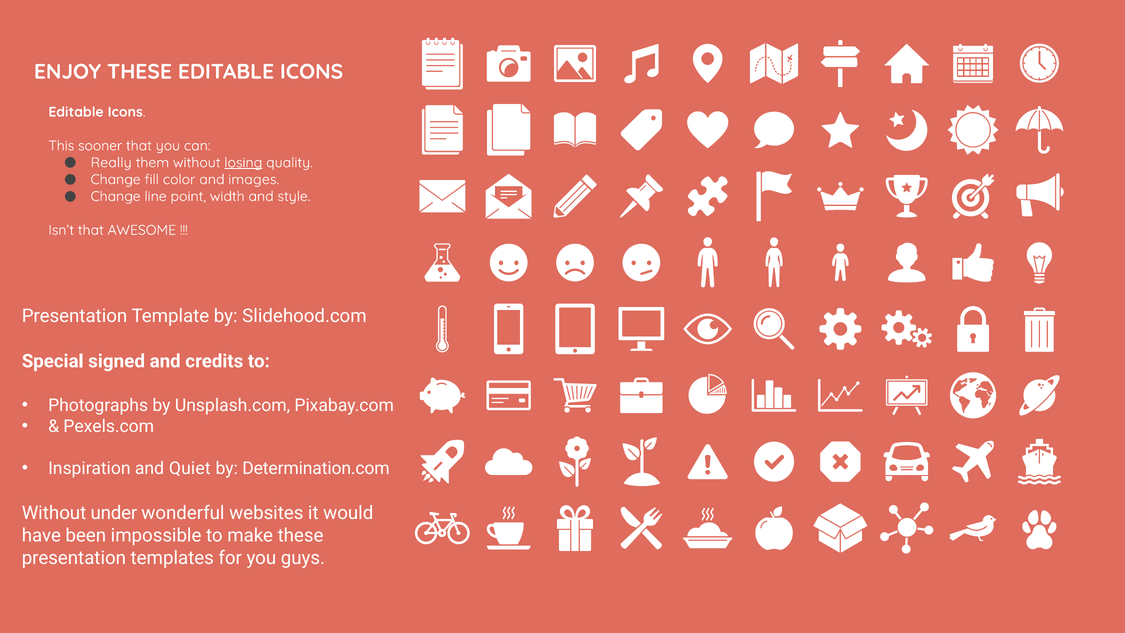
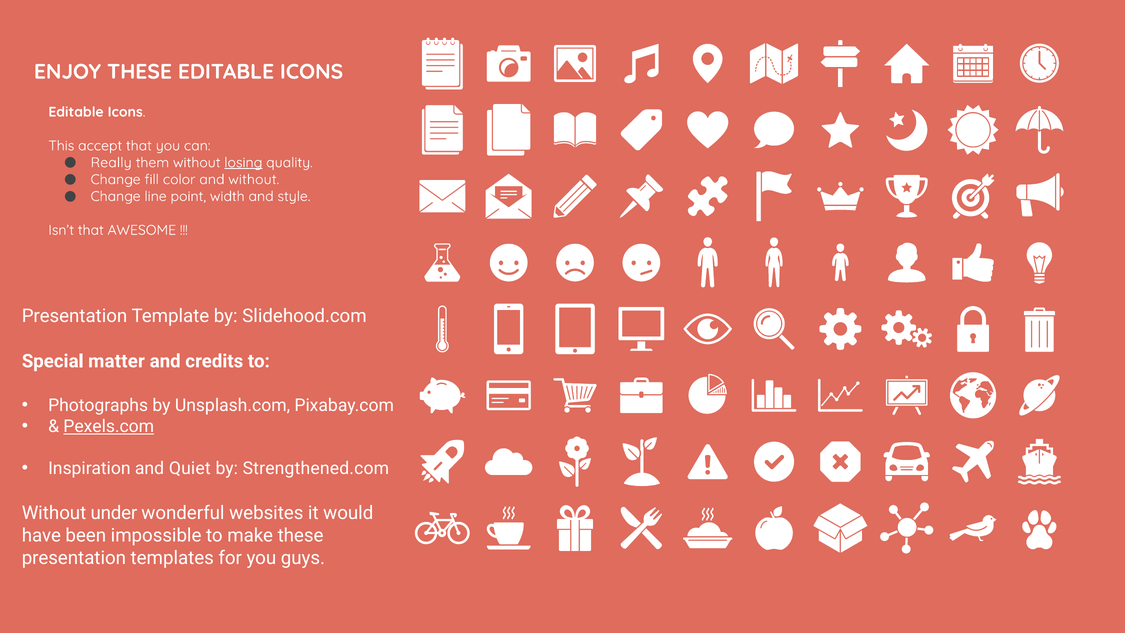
sooner: sooner -> accept (100, 146)
and images: images -> without (254, 179)
signed: signed -> matter (117, 361)
Pexels.com underline: none -> present (109, 426)
Determination.com: Determination.com -> Strengthened.com (316, 469)
